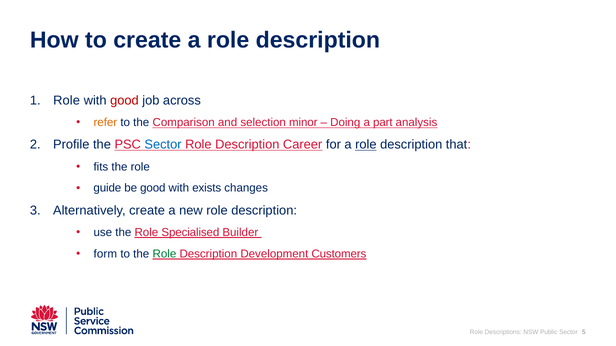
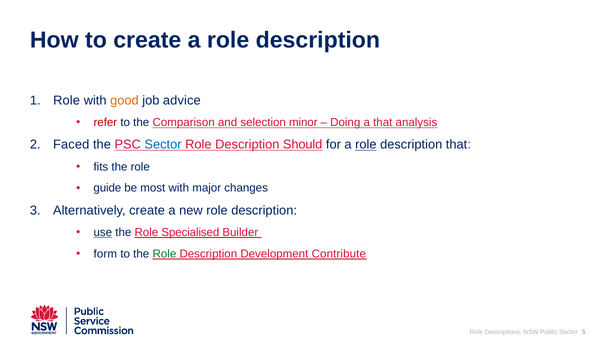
good colour: red -> orange (124, 101)
across: across -> advice (182, 101)
refer colour: orange -> red (105, 123)
a part: part -> that (383, 123)
Profile: Profile -> Faced (71, 145)
Career: Career -> Should (303, 145)
be good: good -> most (153, 188)
exists: exists -> major (207, 188)
use underline: none -> present (103, 233)
Customers: Customers -> Contribute (339, 254)
